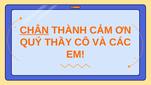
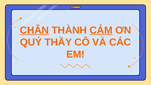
CẢM underline: none -> present (101, 30)
